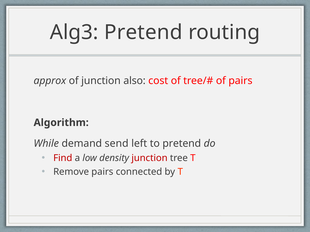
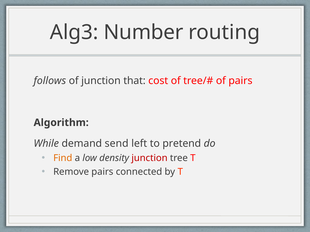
Alg3 Pretend: Pretend -> Number (144, 32)
approx: approx -> follows (50, 81)
also: also -> that (135, 81)
Find colour: red -> orange (63, 158)
